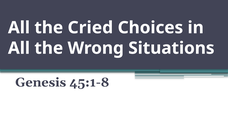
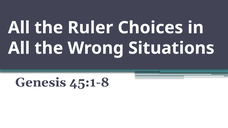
Cried: Cried -> Ruler (90, 28)
